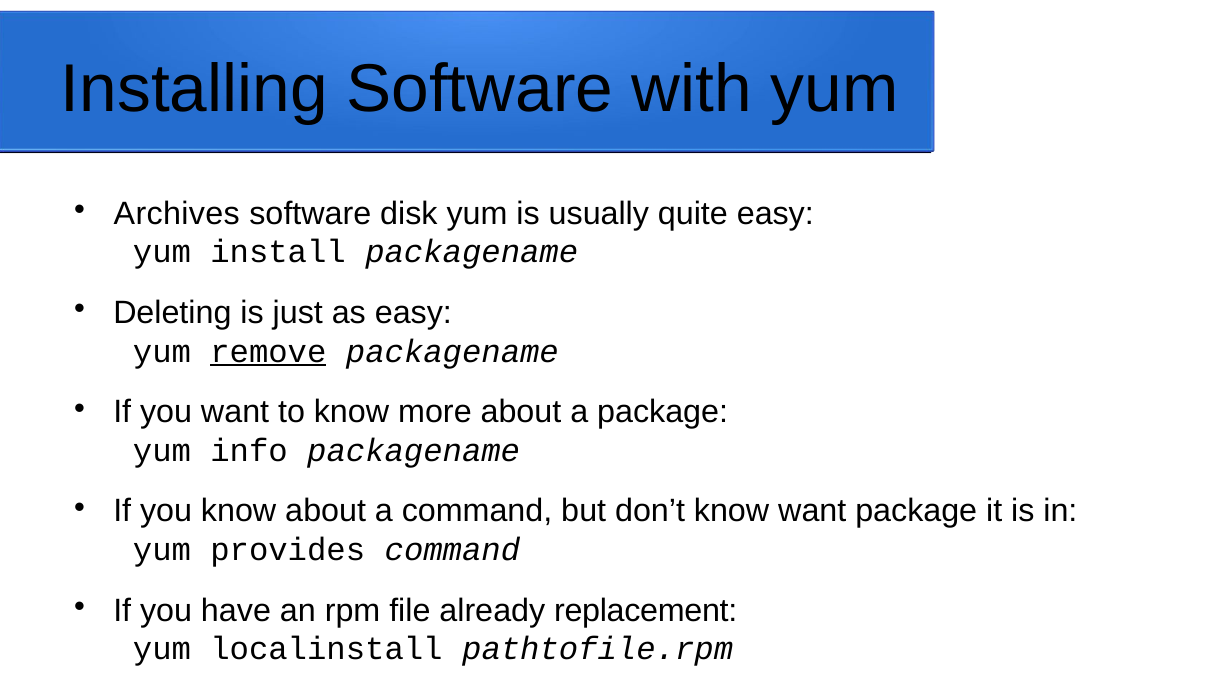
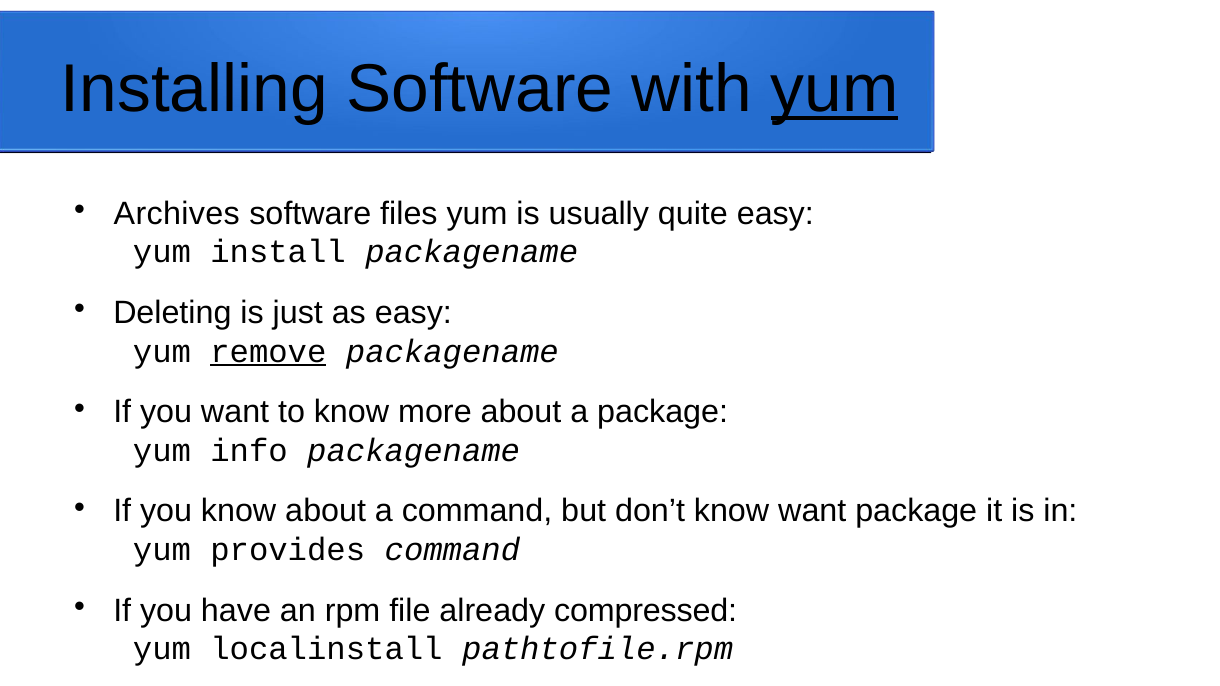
yum underline: none -> present (835, 89)
disk: disk -> files (409, 214)
replacement: replacement -> compressed (646, 611)
